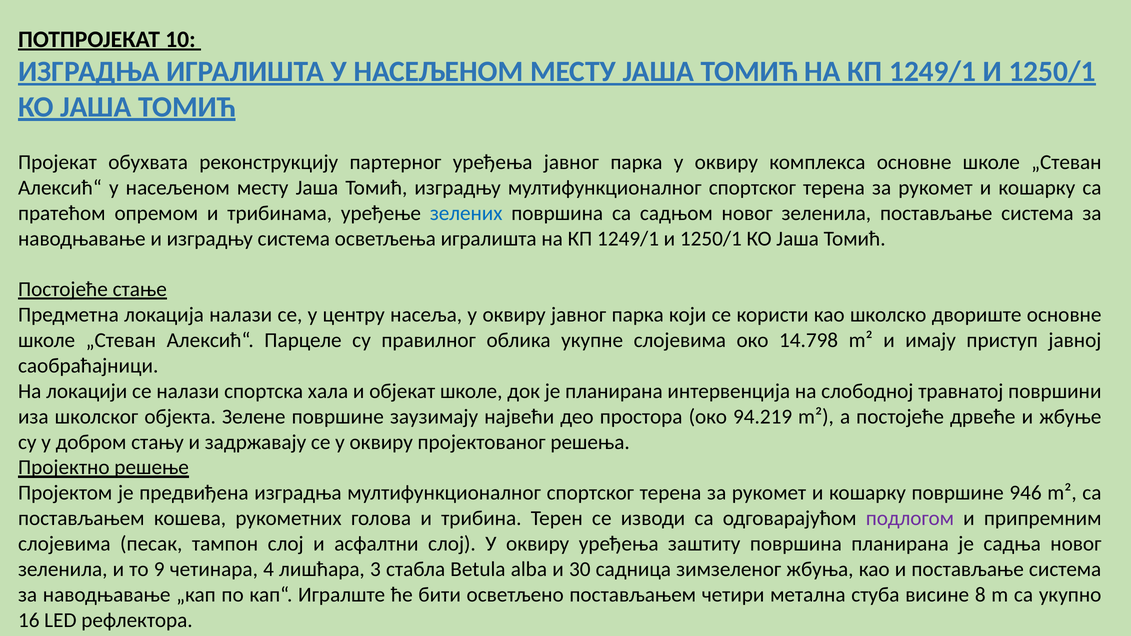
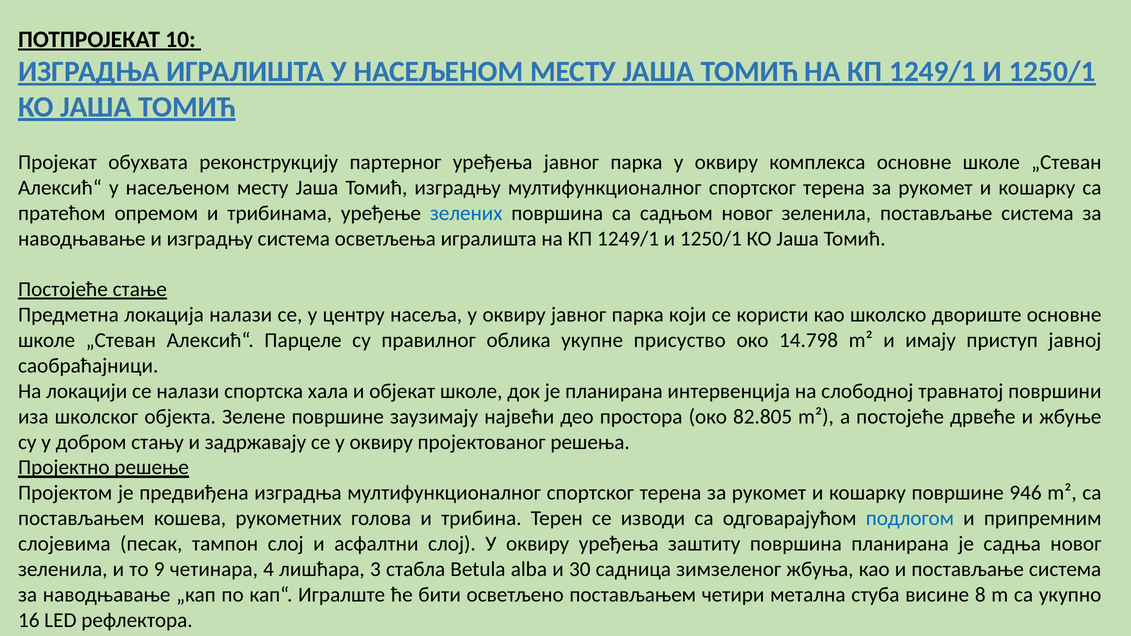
укупне слојевима: слојевима -> присуство (680, 340)
94.219: 94.219 -> 82.805 (763, 417)
подлогом colour: purple -> blue (910, 519)
